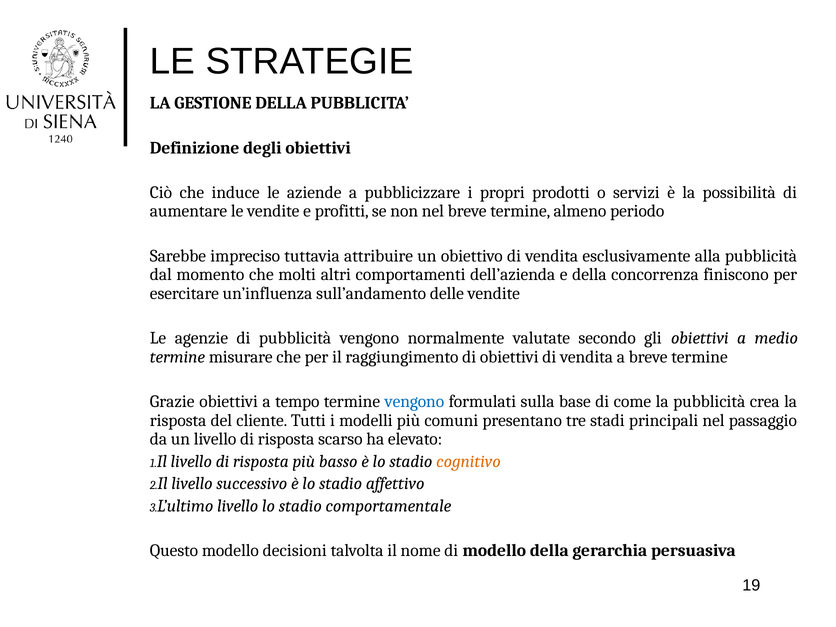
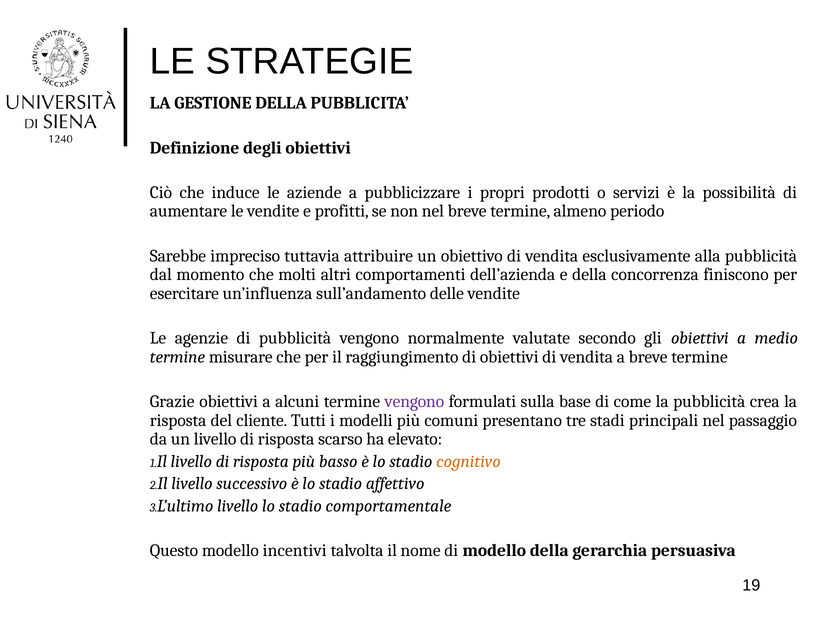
tempo: tempo -> alcuni (297, 401)
vengono colour: blue -> purple (414, 401)
decisioni: decisioni -> incentivi (295, 551)
